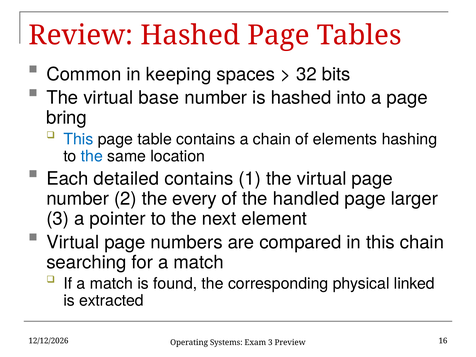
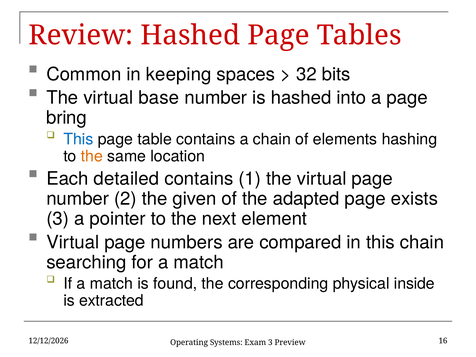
the colour: blue -> orange (92, 156)
every: every -> given (195, 199)
handled: handled -> adapted (306, 199)
larger: larger -> exists (414, 199)
linked: linked -> inside (414, 284)
